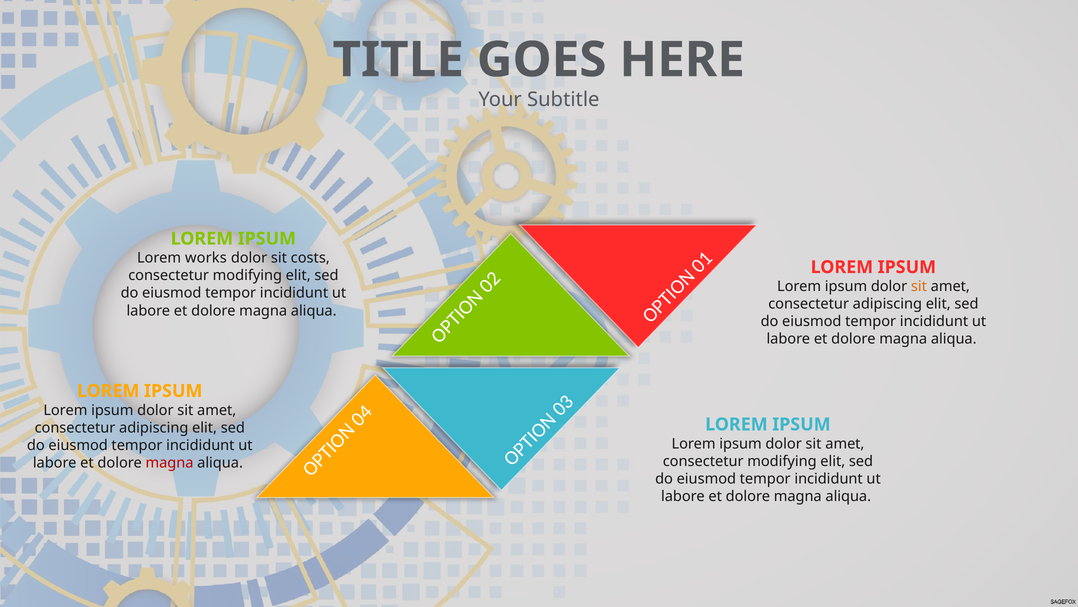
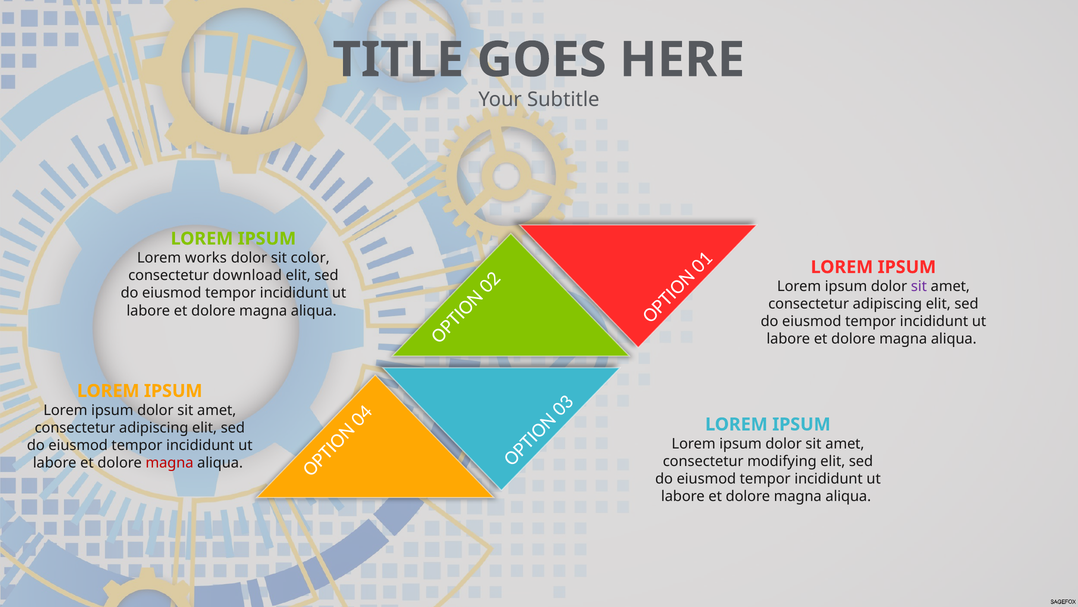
costs: costs -> color (310, 258)
modifying: modifying -> download (247, 275)
sit colour: orange -> purple (919, 286)
